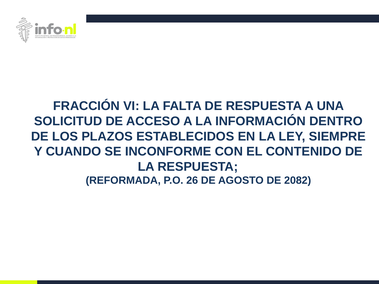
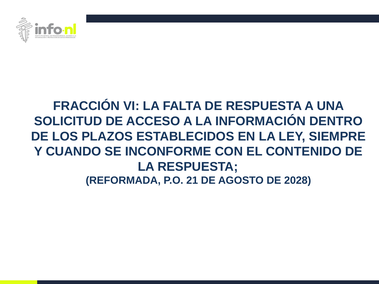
26: 26 -> 21 (192, 181)
2082: 2082 -> 2028 (298, 181)
